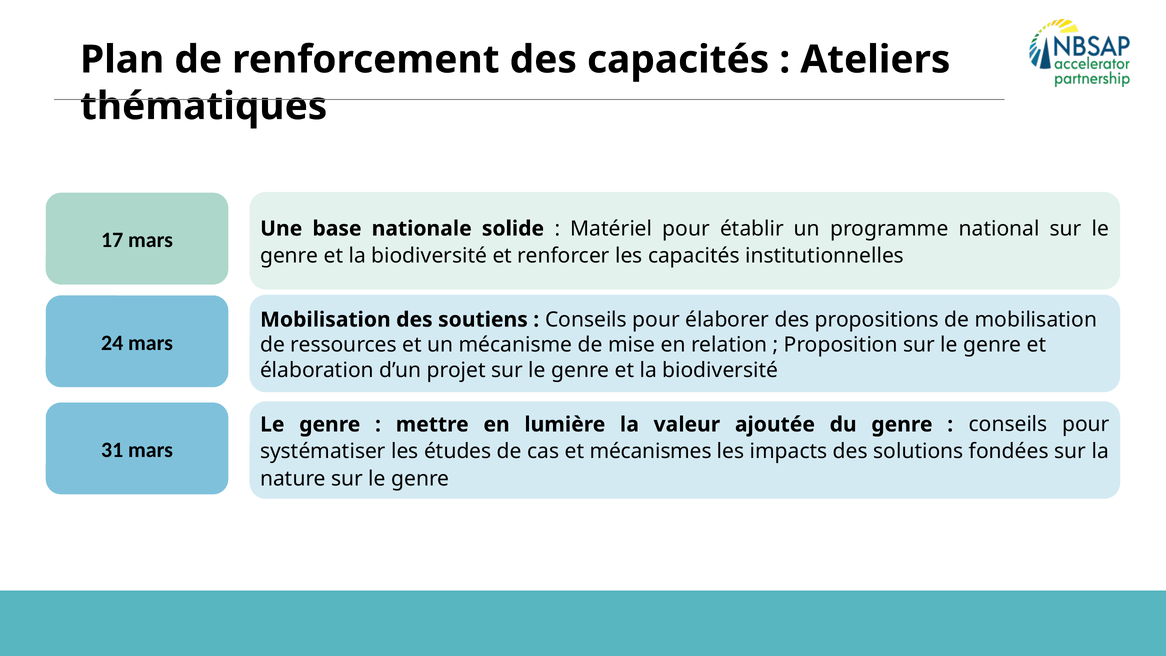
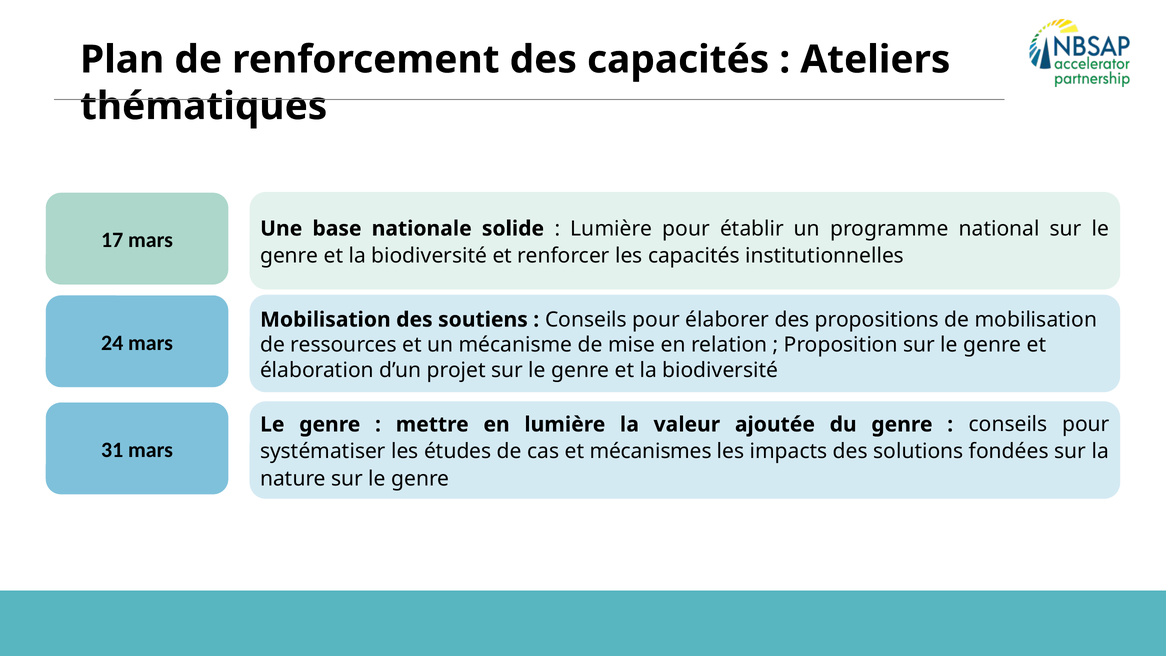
Matériel: Matériel -> Lumière (611, 229)
